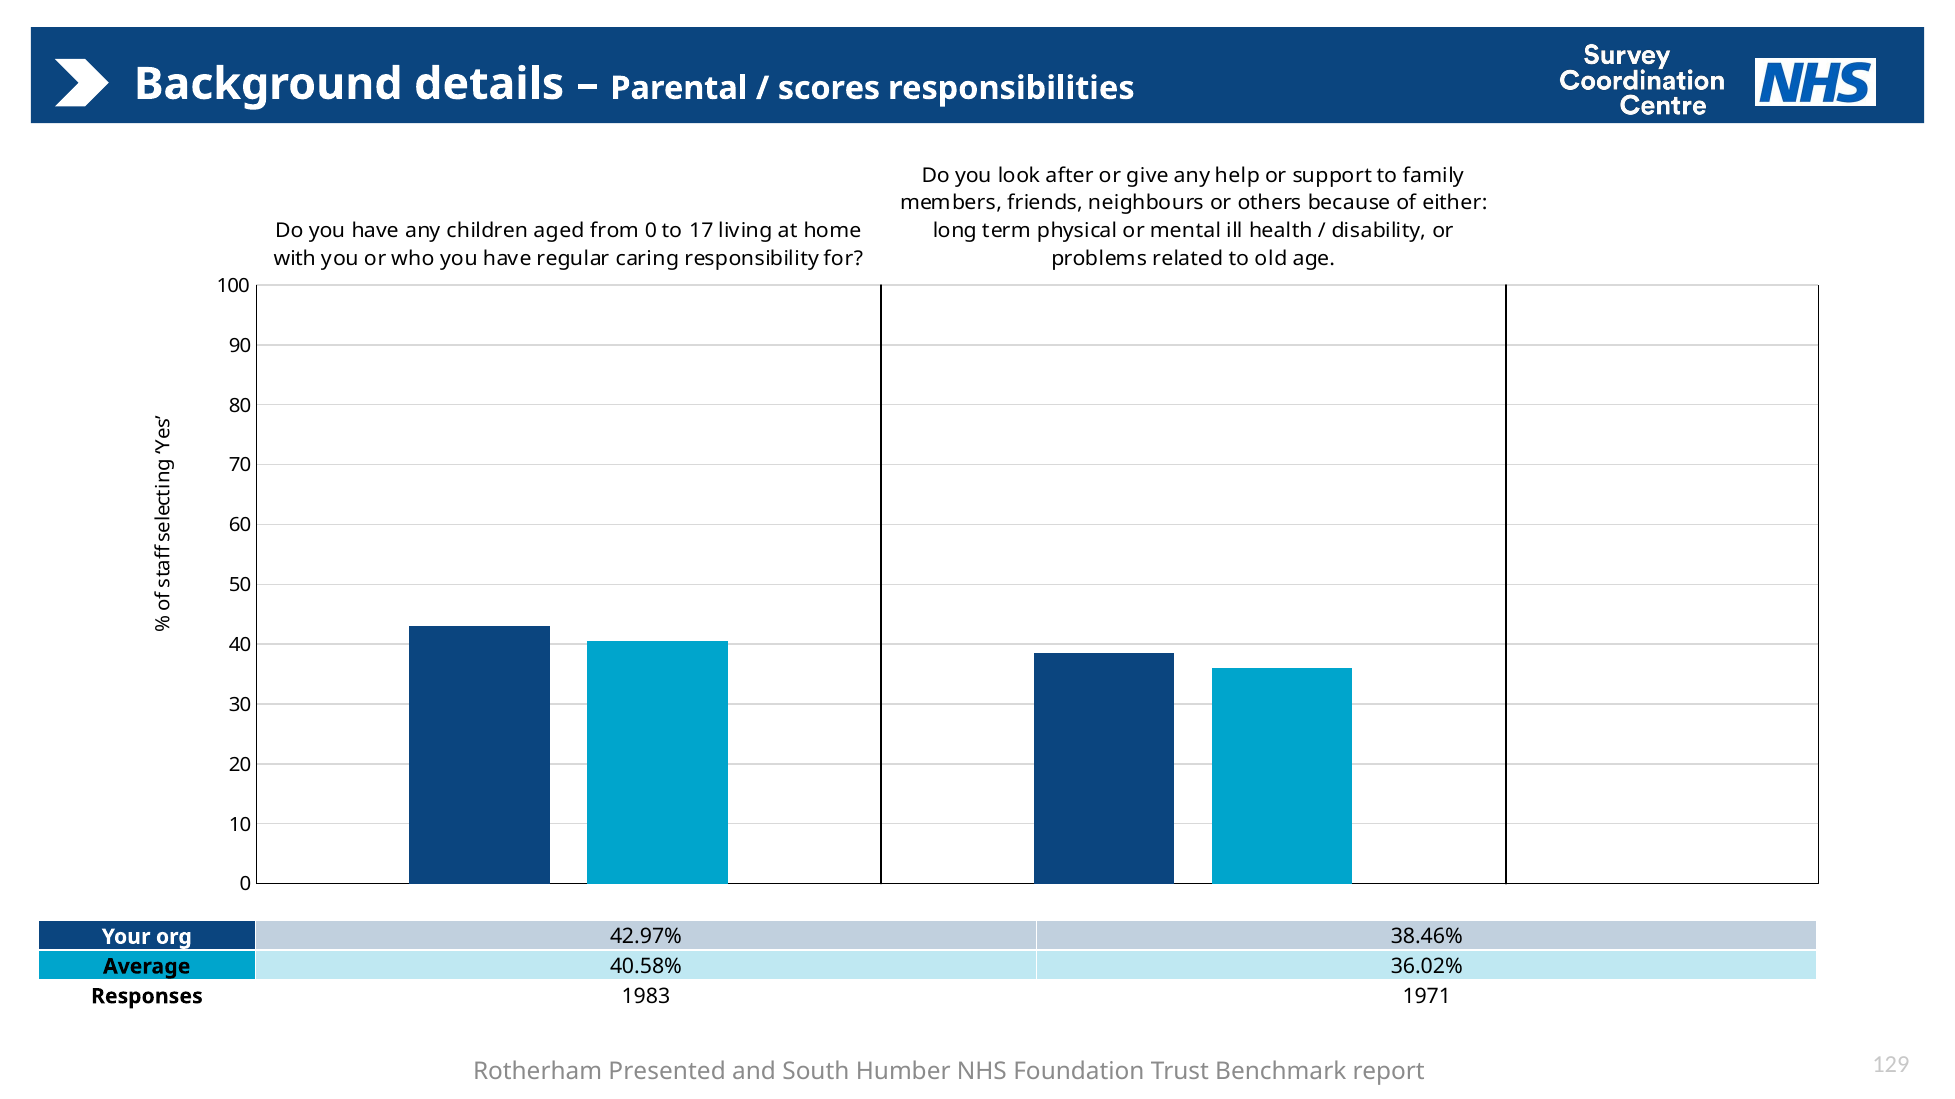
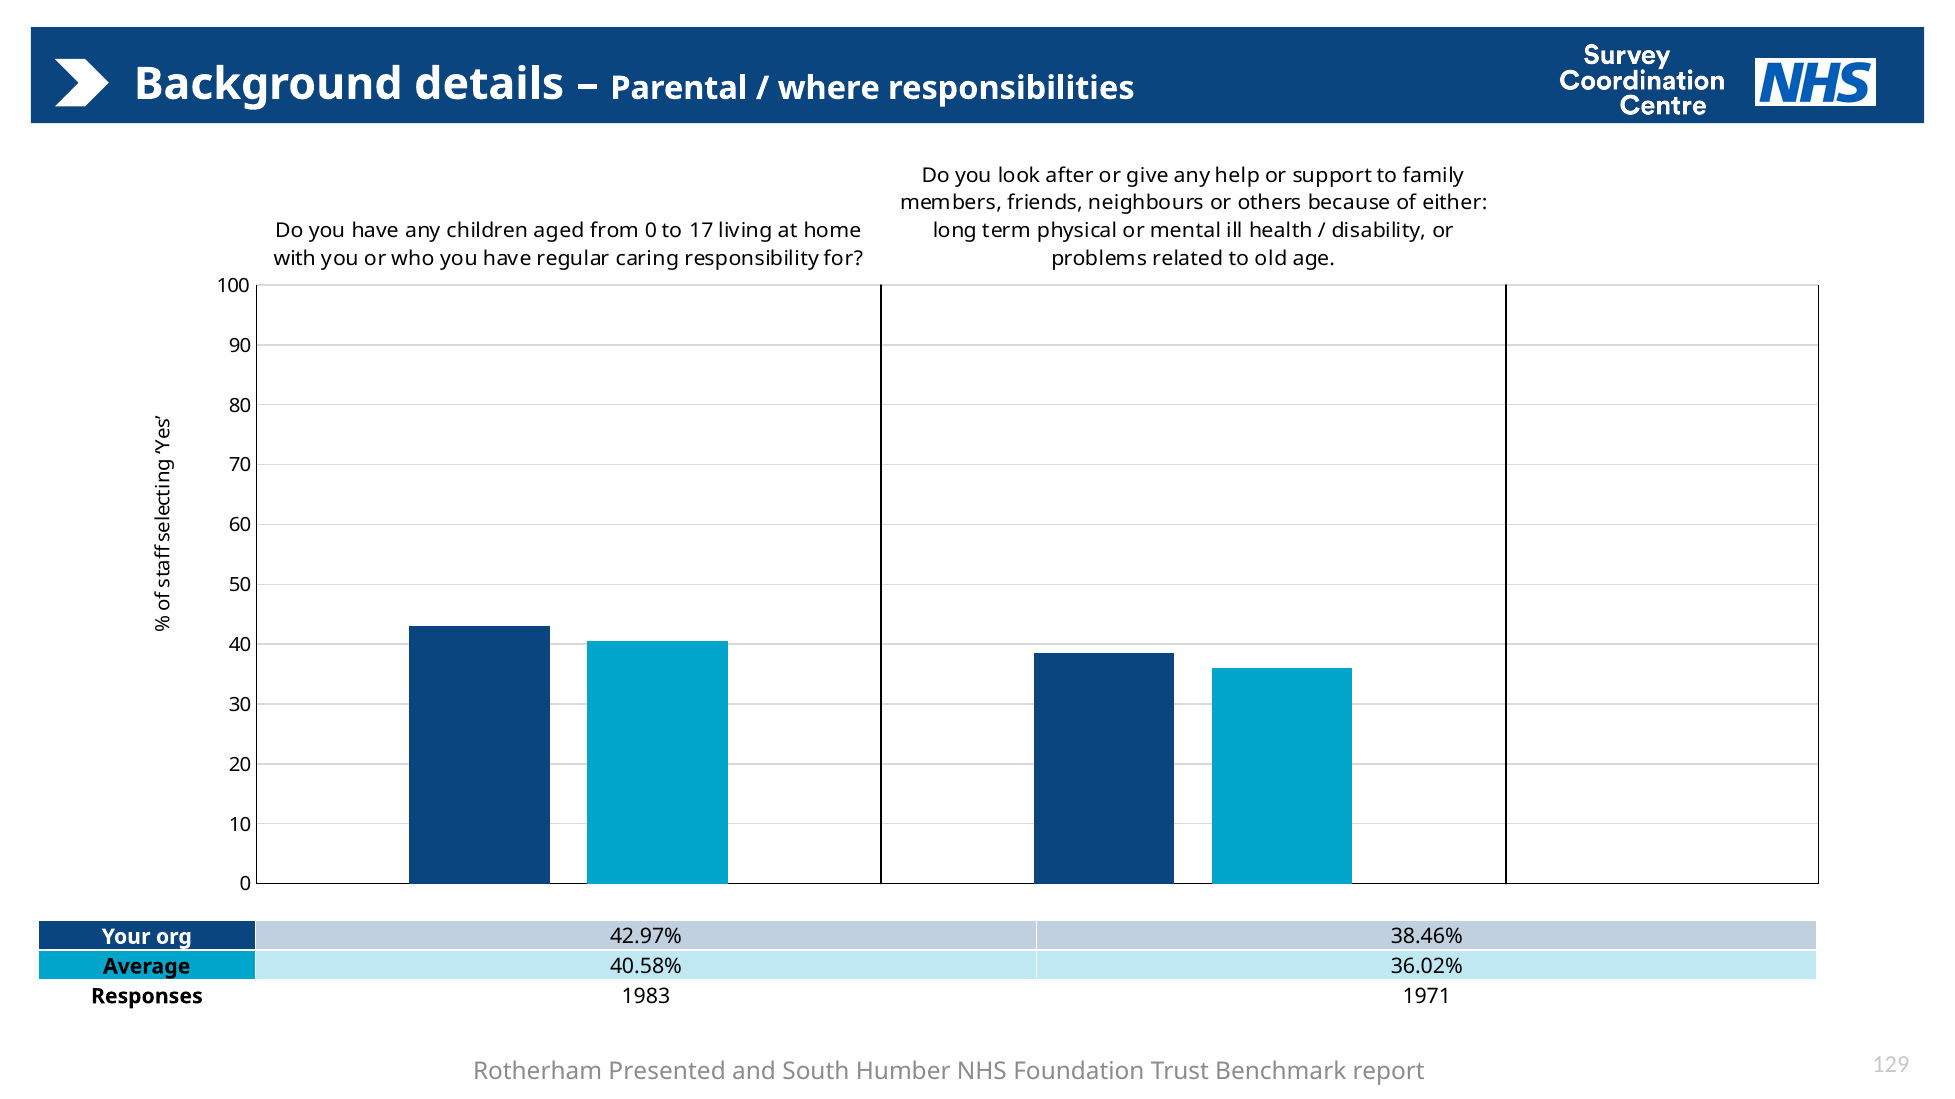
scores: scores -> where (829, 88)
